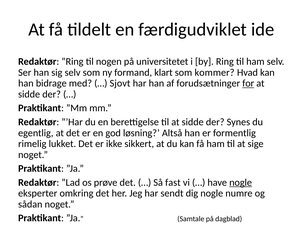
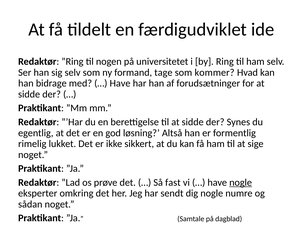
klart: klart -> tage (163, 72)
Sjovt: Sjovt -> Have (120, 83)
for underline: present -> none (248, 83)
